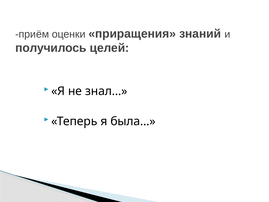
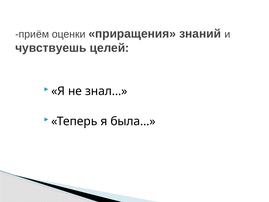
получилось: получилось -> чувствуешь (51, 48)
